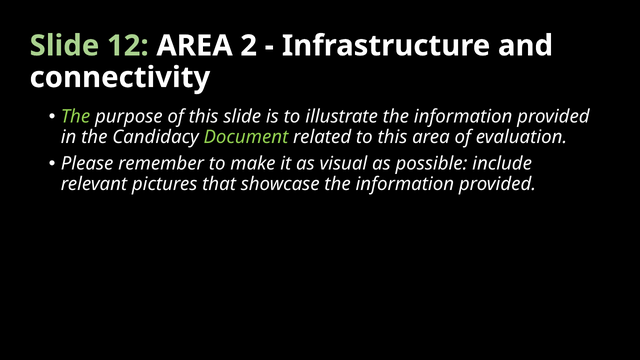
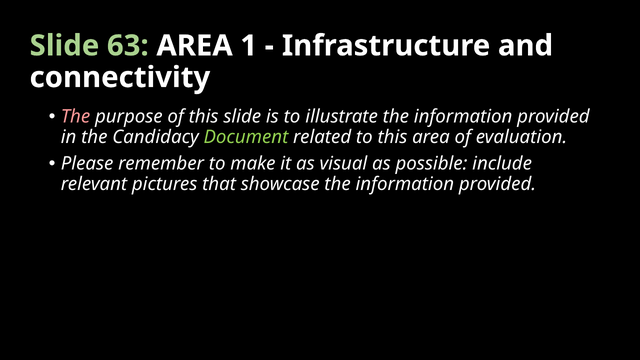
12: 12 -> 63 (128, 46)
2: 2 -> 1 (249, 46)
The colour: light green -> pink (76, 117)
